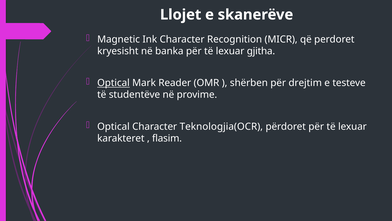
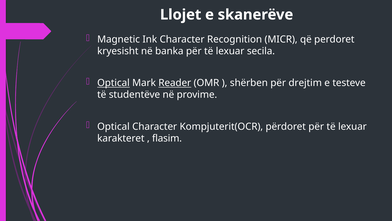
gjitha: gjitha -> secila (261, 51)
Reader underline: none -> present (175, 83)
Teknologjia(OCR: Teknologjia(OCR -> Kompjuterit(OCR (221, 126)
